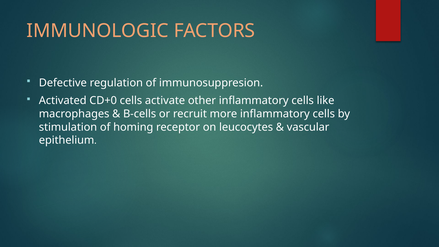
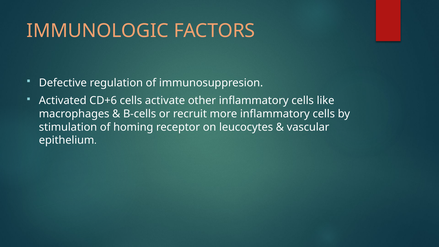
CD+0: CD+0 -> CD+6 (103, 101)
